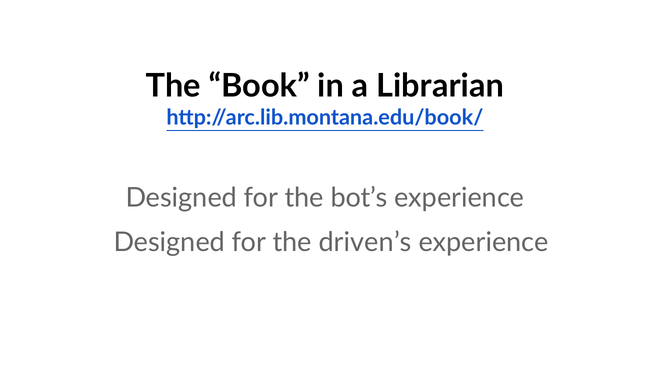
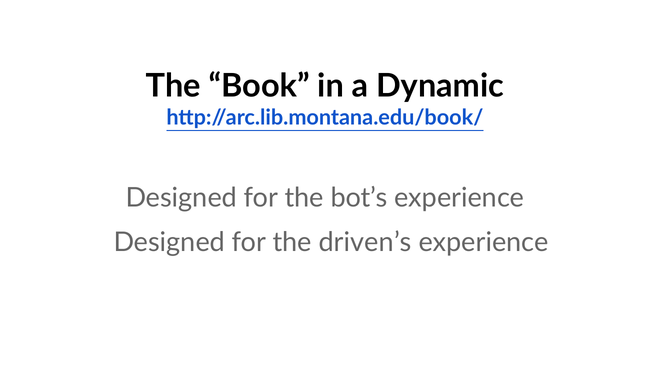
Librarian: Librarian -> Dynamic (440, 86)
